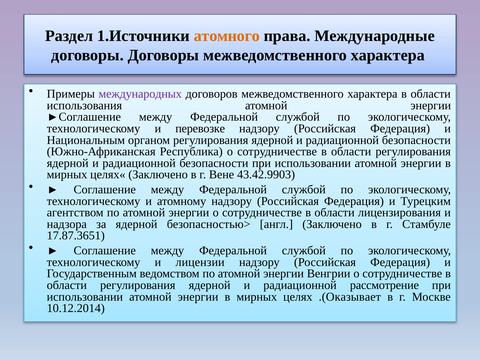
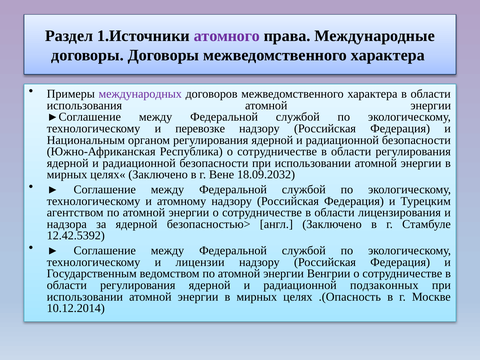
атомного colour: orange -> purple (227, 36)
43.42.9903: 43.42.9903 -> 18.09.2032 (266, 175)
17.87.3651: 17.87.3651 -> 12.42.5392 (76, 236)
рассмотрение: рассмотрение -> подзаконных (384, 285)
.(Оказывает: .(Оказывает -> .(Опасность (350, 297)
